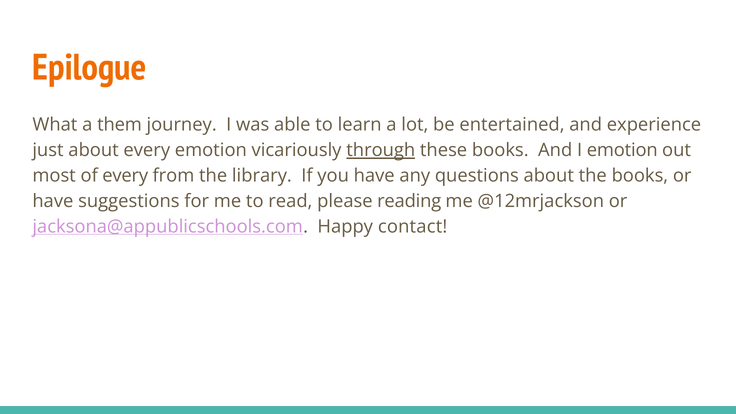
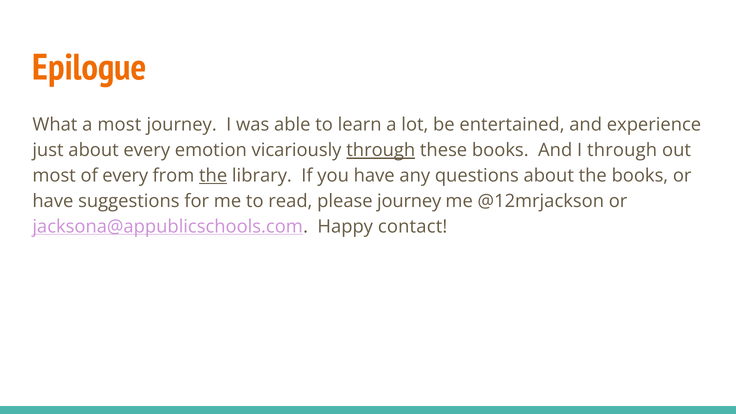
a them: them -> most (119, 125)
I emotion: emotion -> through (622, 150)
the underline: none -> present (213, 176)
please reading: reading -> journey (409, 201)
